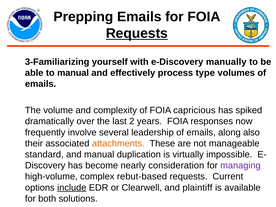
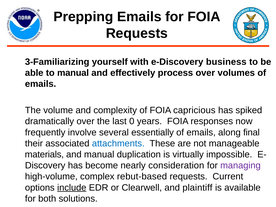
Requests underline: present -> none (137, 33)
manually: manually -> business (226, 62)
process type: type -> over (205, 73)
2: 2 -> 0 (132, 121)
leadership: leadership -> essentially (153, 132)
also: also -> final (251, 132)
attachments colour: orange -> blue (118, 143)
standard: standard -> materials (44, 154)
